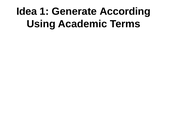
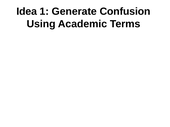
According: According -> Confusion (125, 11)
